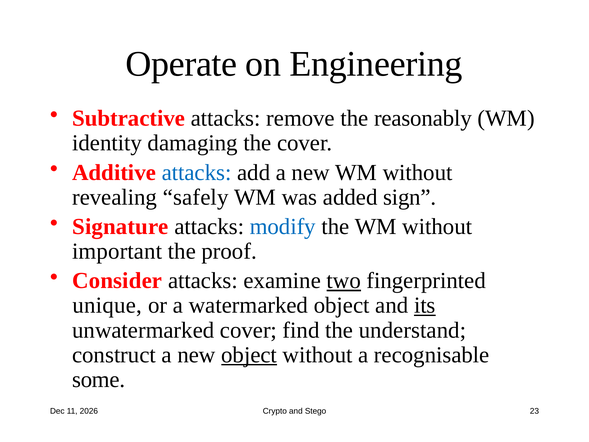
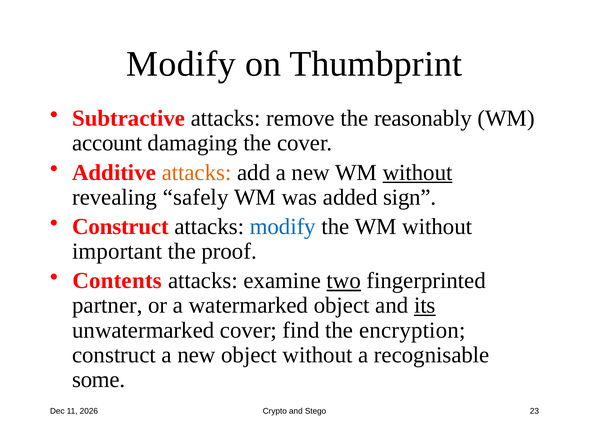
Operate: Operate -> Modify (181, 64)
Engineering: Engineering -> Thumbprint (376, 64)
identity: identity -> account (107, 143)
attacks colour: blue -> orange (197, 172)
without underline: none -> present (418, 172)
Signature: Signature -> Construct (120, 226)
Consider: Consider -> Contents (117, 280)
unique: unique -> partner (107, 305)
understand: understand -> encryption (412, 330)
object underline: present -> none (249, 355)
